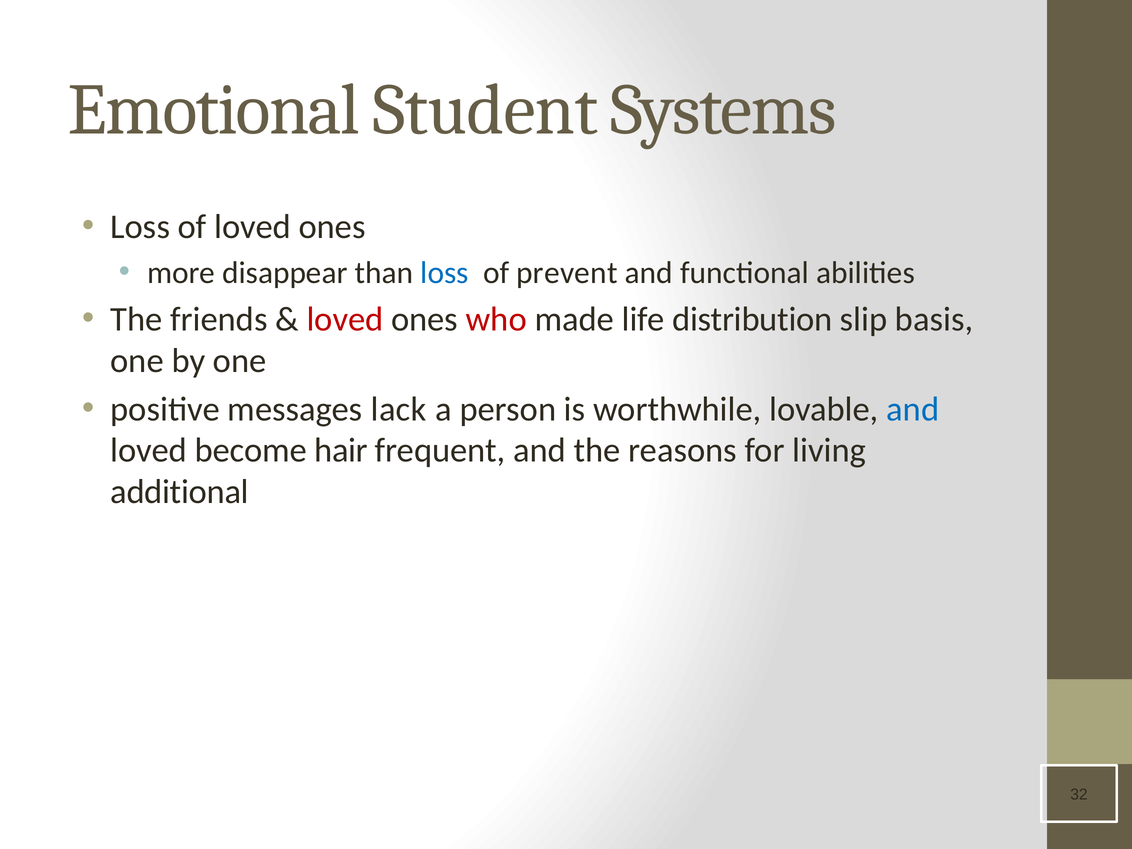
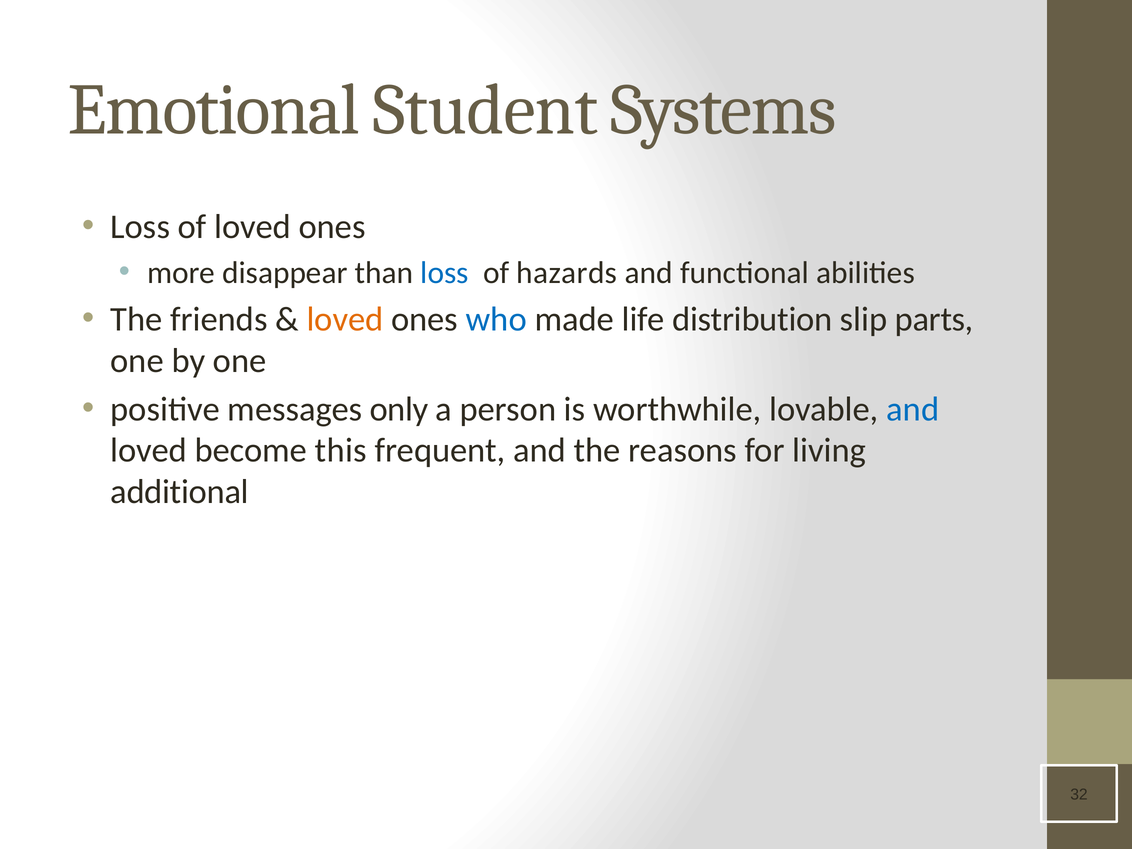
prevent: prevent -> hazards (567, 273)
loved colour: red -> orange (345, 319)
who colour: red -> blue (496, 319)
basis: basis -> parts (934, 319)
lack: lack -> only (399, 409)
hair: hair -> this (341, 451)
